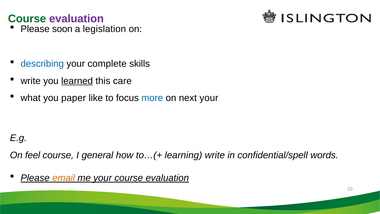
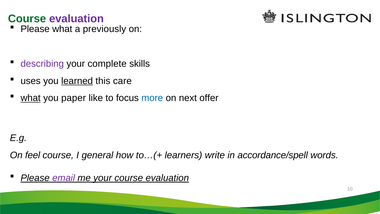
Please soon: soon -> what (62, 29)
legislation: legislation -> previously (104, 29)
describing colour: blue -> purple (42, 64)
write: write -> uses (31, 81)
what underline: none -> present (31, 98)
next your: your -> offer (209, 98)
learning: learning -> learners (183, 155)
confidential/spell: confidential/spell -> accordance/spell (273, 155)
email colour: orange -> purple (64, 178)
